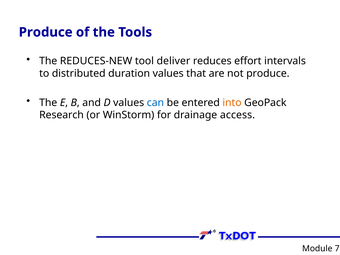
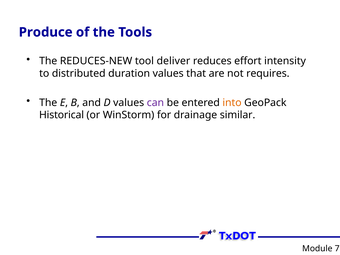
intervals: intervals -> intensity (285, 61)
not produce: produce -> requires (268, 74)
can colour: blue -> purple (155, 103)
Research: Research -> Historical (62, 115)
access: access -> similar (238, 115)
